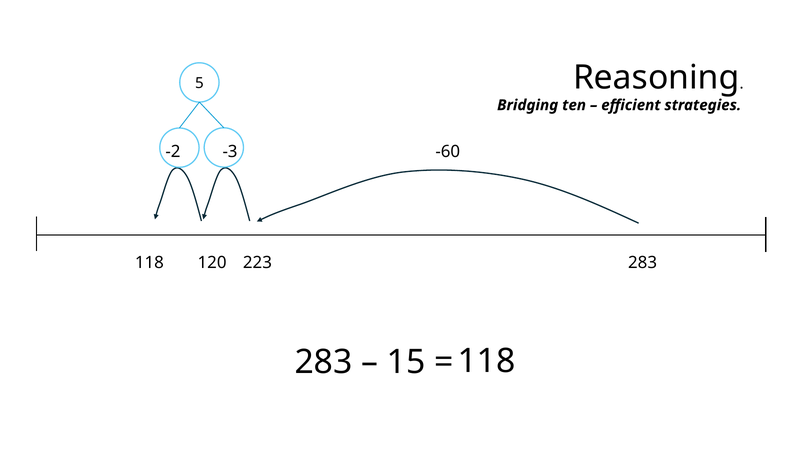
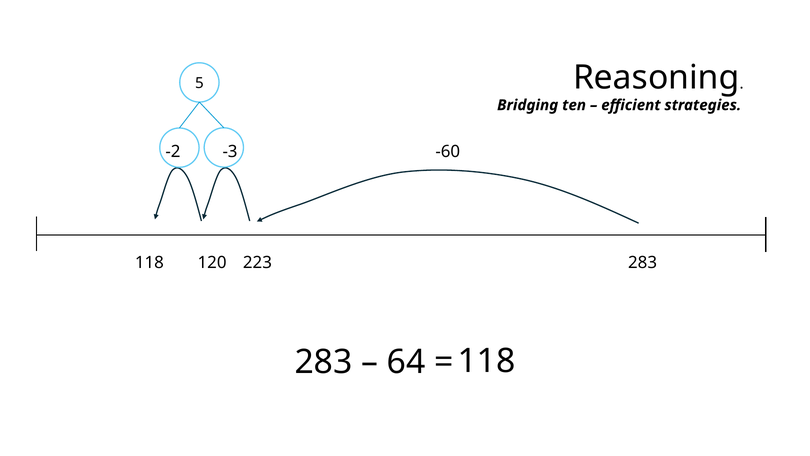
15: 15 -> 64 (406, 362)
